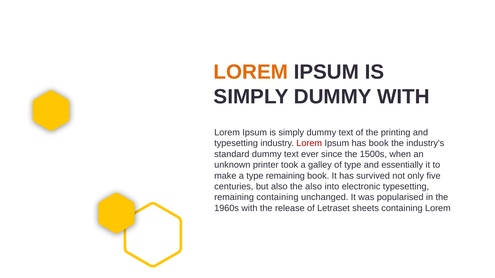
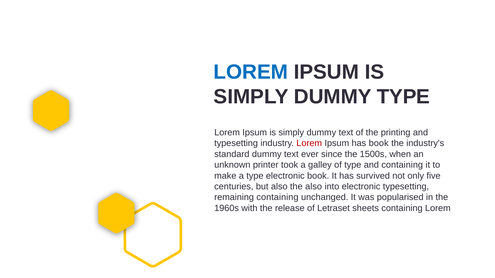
LOREM colour: orange -> blue (251, 72)
DUMMY WITH: WITH -> TYPE (403, 97)
and essentially: essentially -> containing (402, 165)
type remaining: remaining -> electronic (285, 176)
